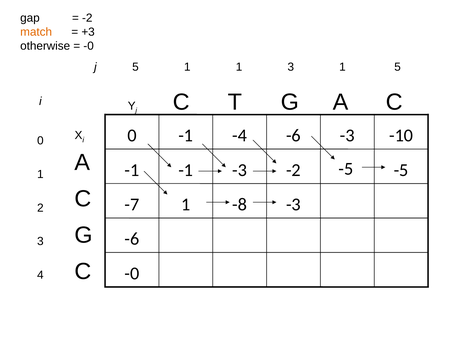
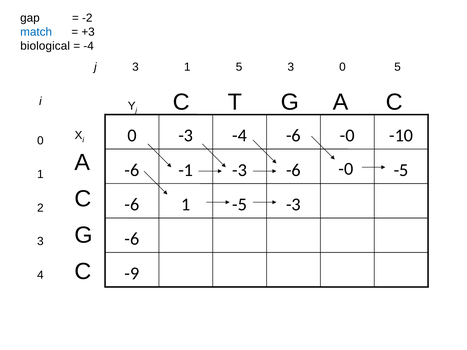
match colour: orange -> blue (36, 32)
otherwise: otherwise -> biological (45, 46)
-0: -0 -> -4 (89, 46)
j 5: 5 -> 3 (135, 67)
1 1: 1 -> 5 (239, 67)
3 1: 1 -> 0 (342, 67)
-1: -1 -> -3 (186, 136)
-3: -3 -> -0 (347, 136)
-5: -5 -> -0 (346, 169)
-1: -1 -> -6 (132, 170)
-2: -2 -> -6 (293, 170)
-7: -7 -> -6 (132, 205)
-8: -8 -> -5 (240, 205)
-0: -0 -> -9 (132, 274)
